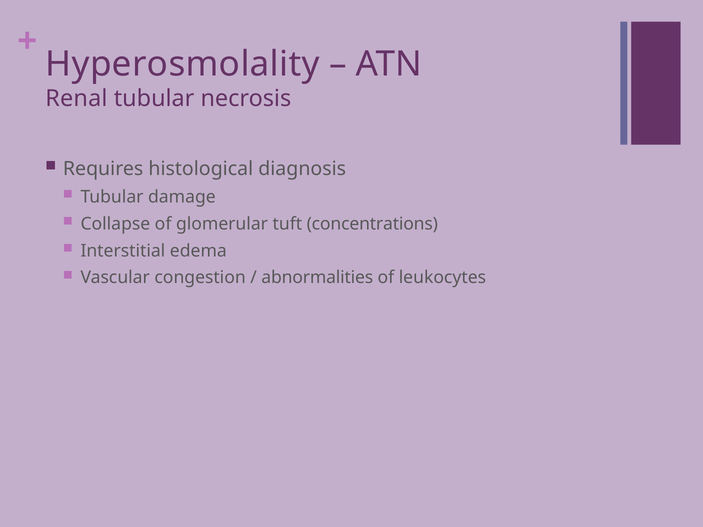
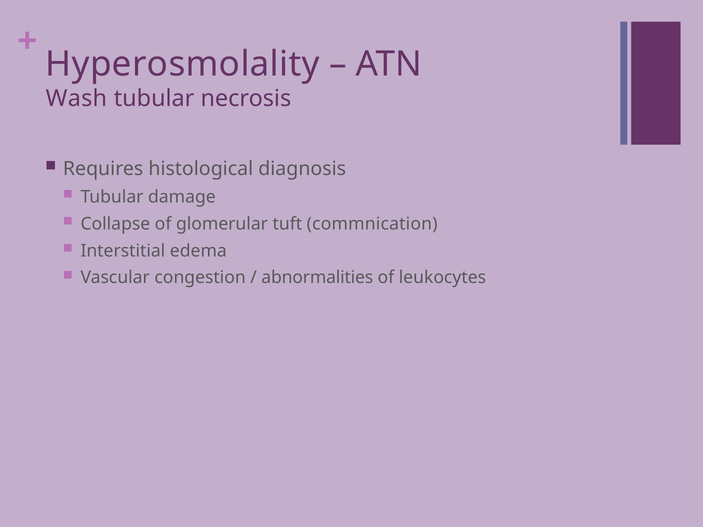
Renal: Renal -> Wash (76, 99)
concentrations: concentrations -> commnication (372, 224)
